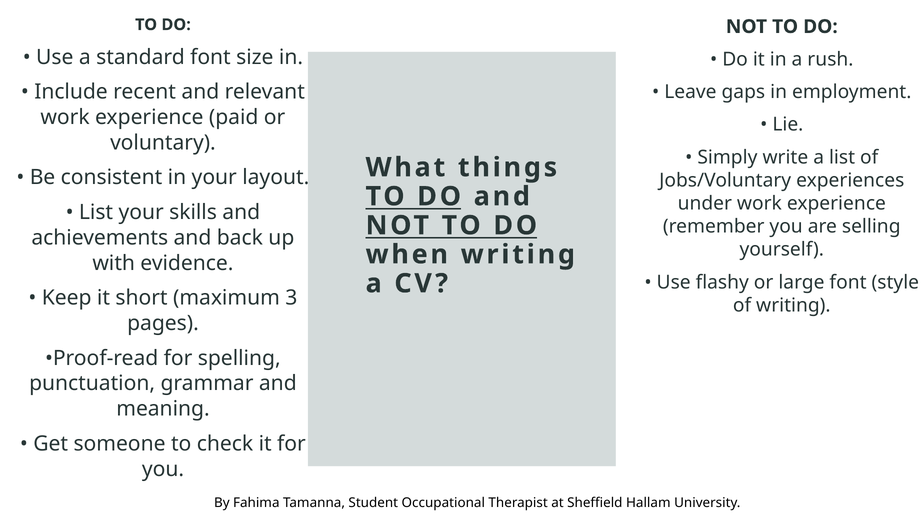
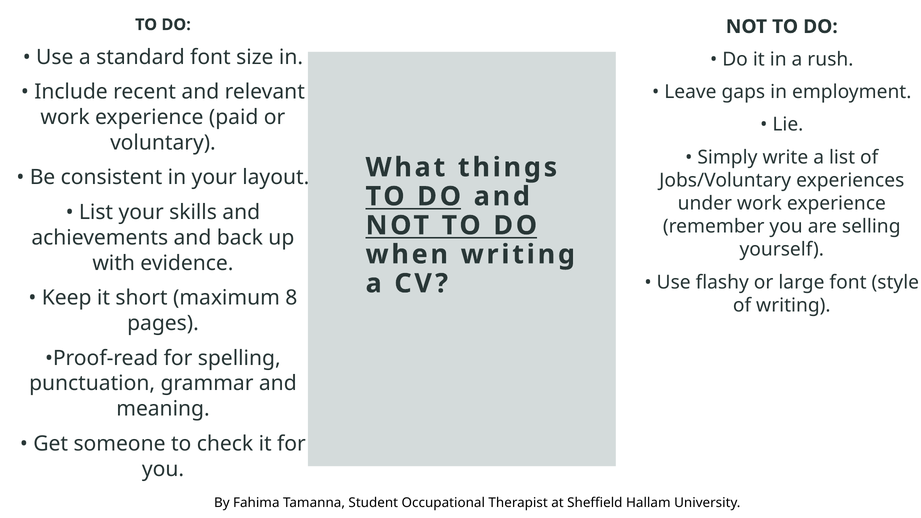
3: 3 -> 8 (291, 298)
